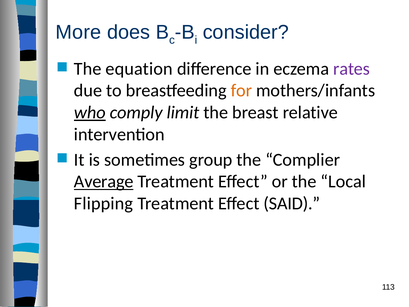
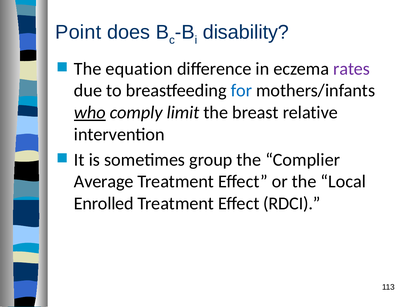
More: More -> Point (78, 32)
consider: consider -> disability (246, 32)
for colour: orange -> blue (241, 91)
Average underline: present -> none (104, 181)
Flipping: Flipping -> Enrolled (104, 203)
SAID: SAID -> RDCI (292, 203)
